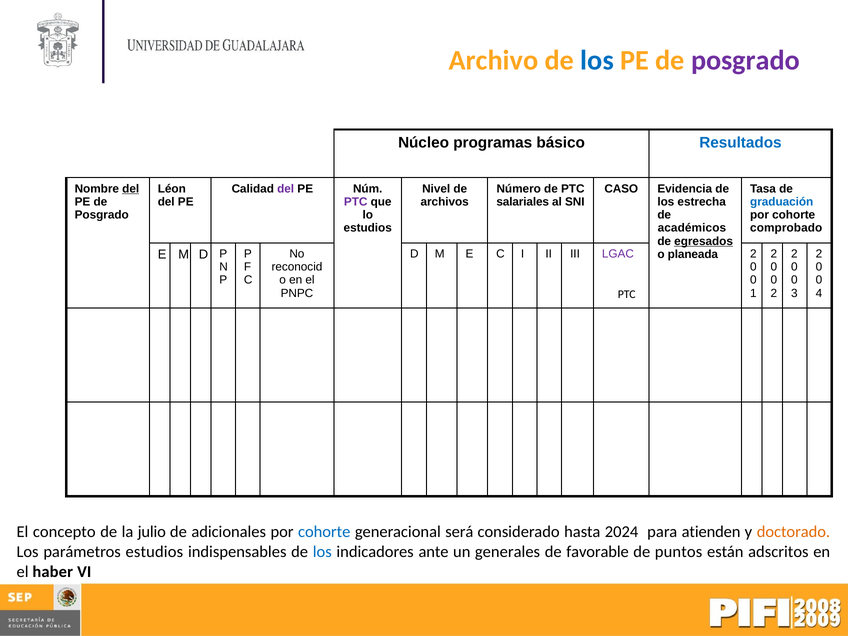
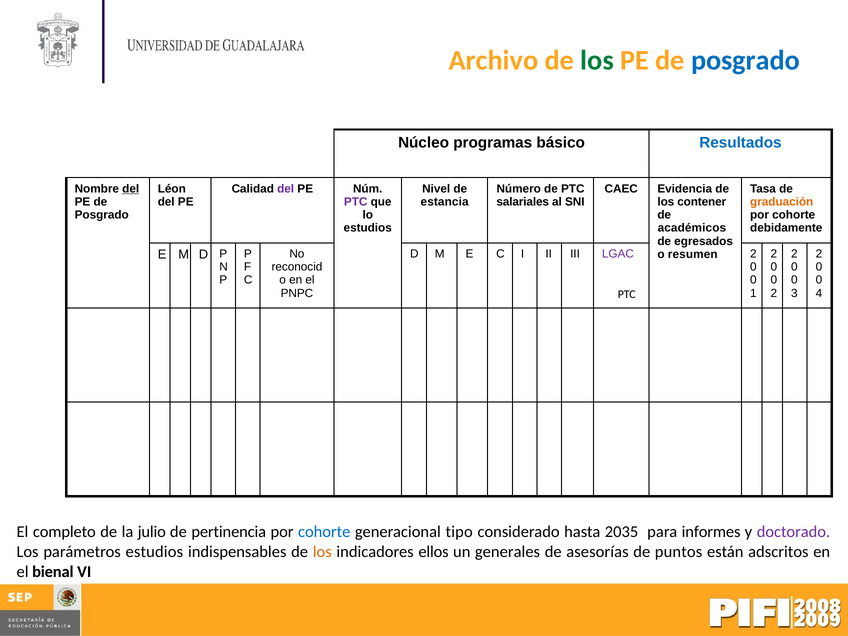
los colour: blue -> green (597, 60)
posgrado colour: purple -> blue (745, 60)
CASO: CASO -> CAEC (621, 189)
archivos: archivos -> estancia (445, 202)
estrecha: estrecha -> contener (702, 202)
graduación colour: blue -> orange (782, 202)
comprobado: comprobado -> debidamente (786, 228)
egresados underline: present -> none (704, 241)
planeada: planeada -> resumen (693, 254)
concepto: concepto -> completo (64, 532)
adicionales: adicionales -> pertinencia (229, 532)
será: será -> tipo (459, 532)
2024: 2024 -> 2035 (621, 532)
atienden: atienden -> informes (711, 532)
doctorado colour: orange -> purple (793, 532)
los colour: blue -> orange (322, 552)
ante: ante -> ellos (434, 552)
favorable: favorable -> asesorías (597, 552)
haber: haber -> bienal (53, 572)
